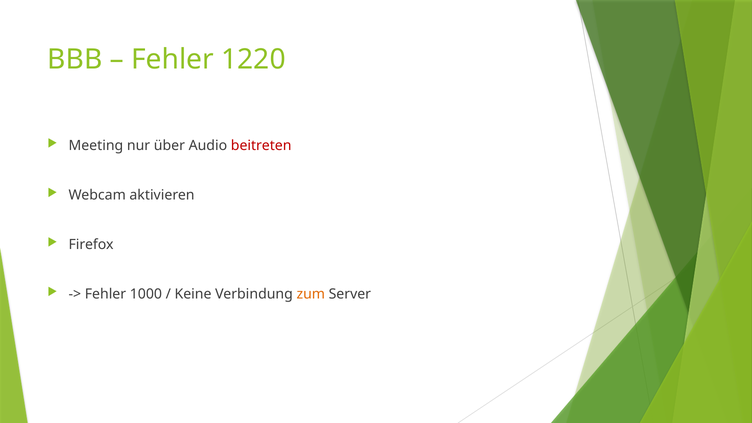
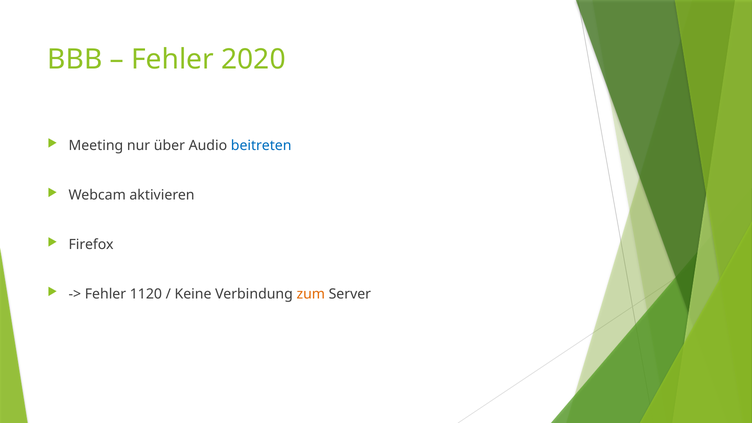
1220: 1220 -> 2020 (253, 59)
beitreten colour: red -> blue (261, 146)
1000: 1000 -> 1120 (146, 294)
